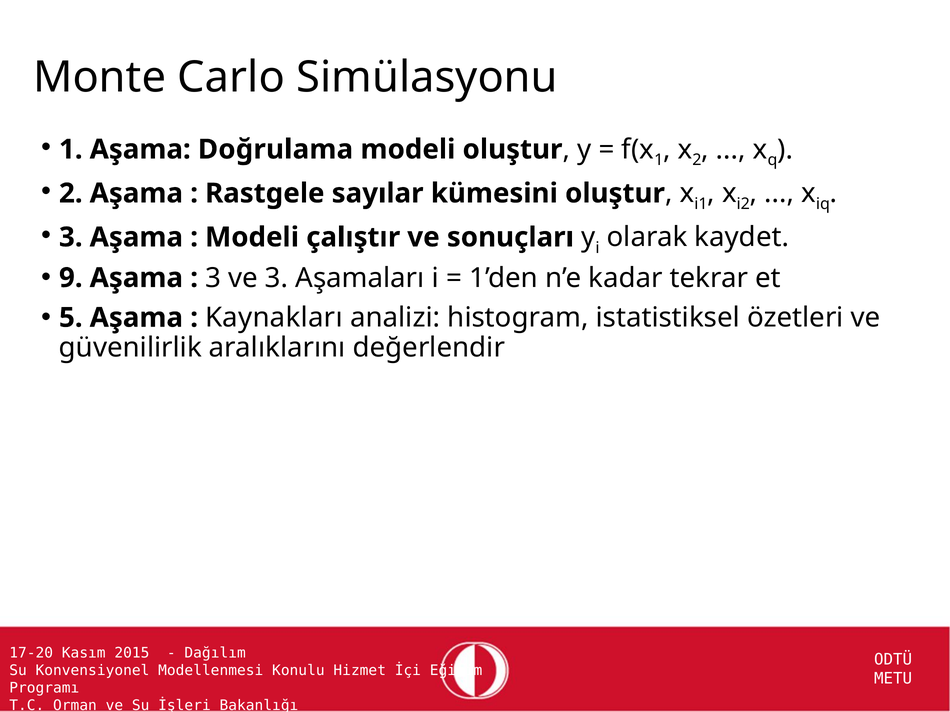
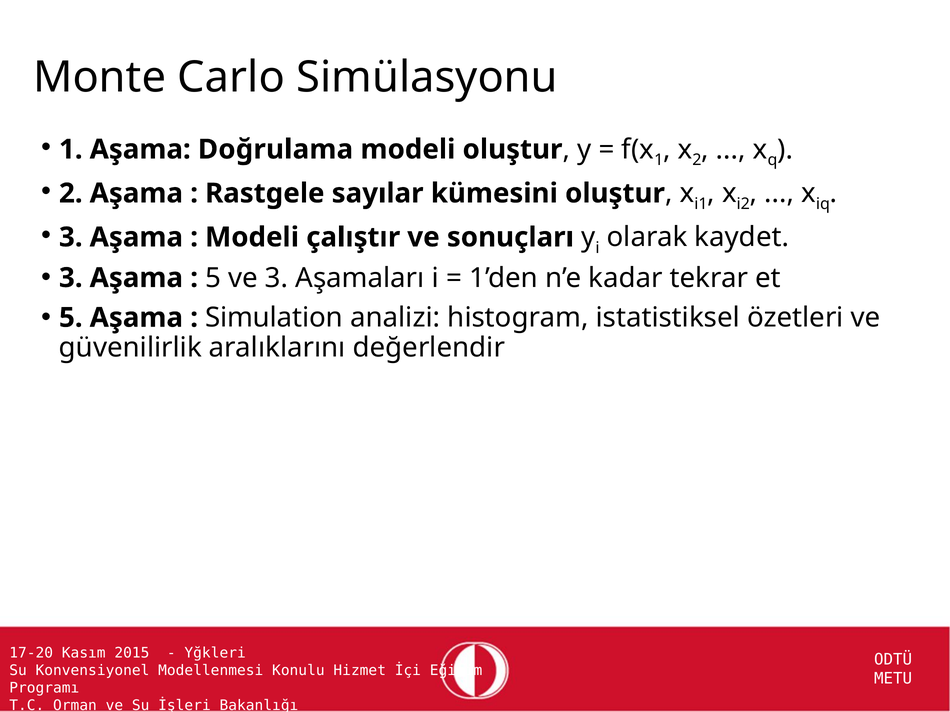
9: 9 -> 3 (71, 278)
3: 3 -> 5 (213, 278)
Kaynakları: Kaynakları -> Simulation (274, 318)
Dağılım: Dağılım -> Yğkleri (215, 654)
